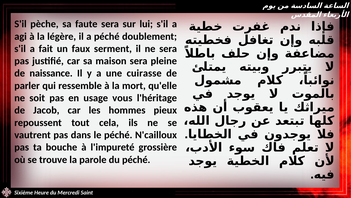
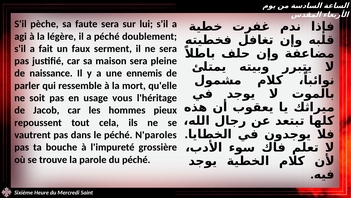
cuirasse: cuirasse -> ennemis (144, 73)
N'cailloux: N'cailloux -> N'paroles (156, 135)
